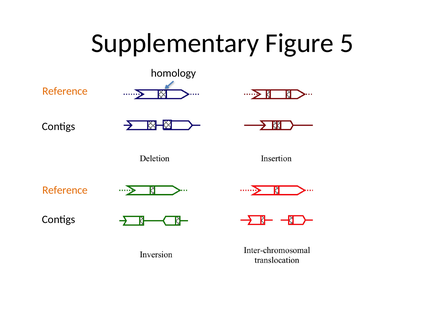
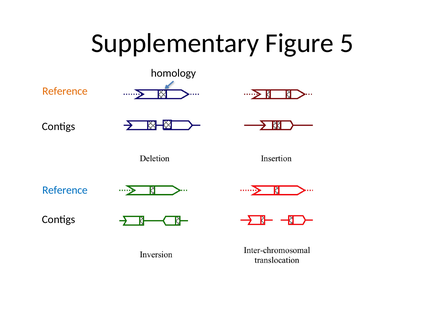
Reference colour: orange -> blue (65, 190)
